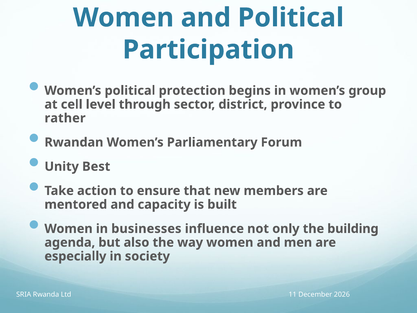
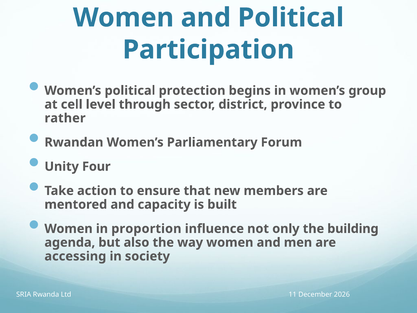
Best: Best -> Four (96, 166)
businesses: businesses -> proportion (146, 229)
especially: especially -> accessing (75, 256)
